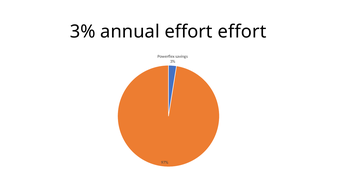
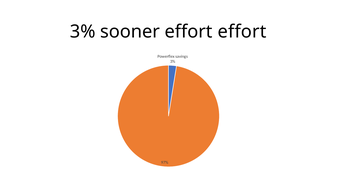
annual: annual -> sooner (130, 32)
